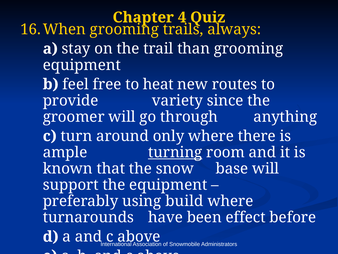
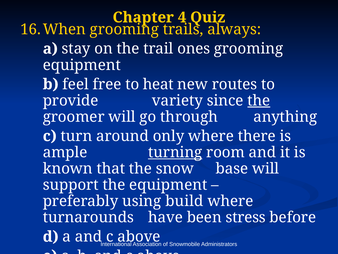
than: than -> ones (194, 49)
the underline: none -> present (259, 100)
effect: effect -> stress (246, 217)
